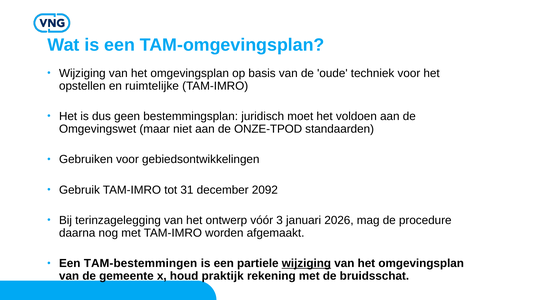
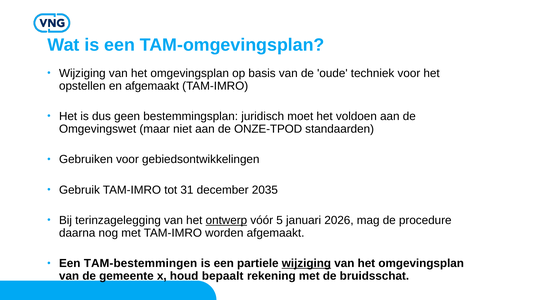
en ruimtelijke: ruimtelijke -> afgemaakt (152, 86)
2092: 2092 -> 2035 (265, 190)
ontwerp underline: none -> present (226, 221)
3: 3 -> 5 (280, 221)
praktijk: praktijk -> bepaalt (223, 276)
